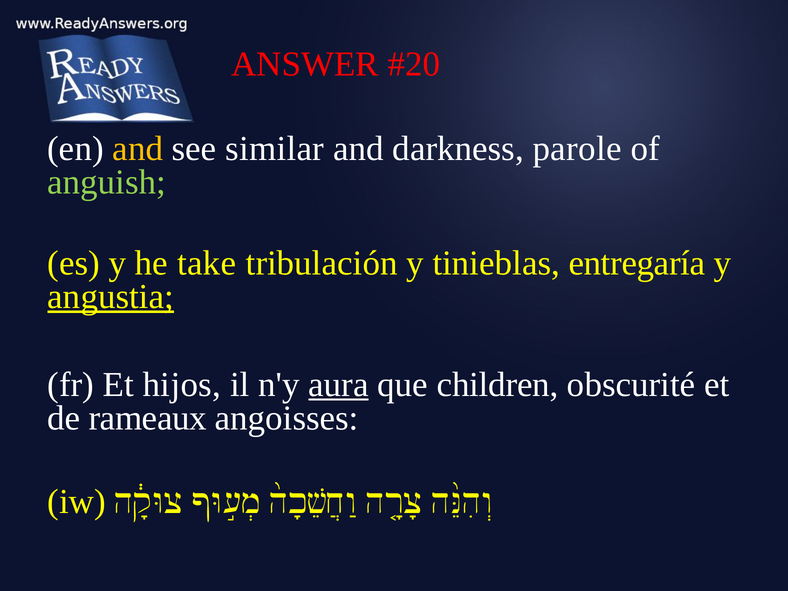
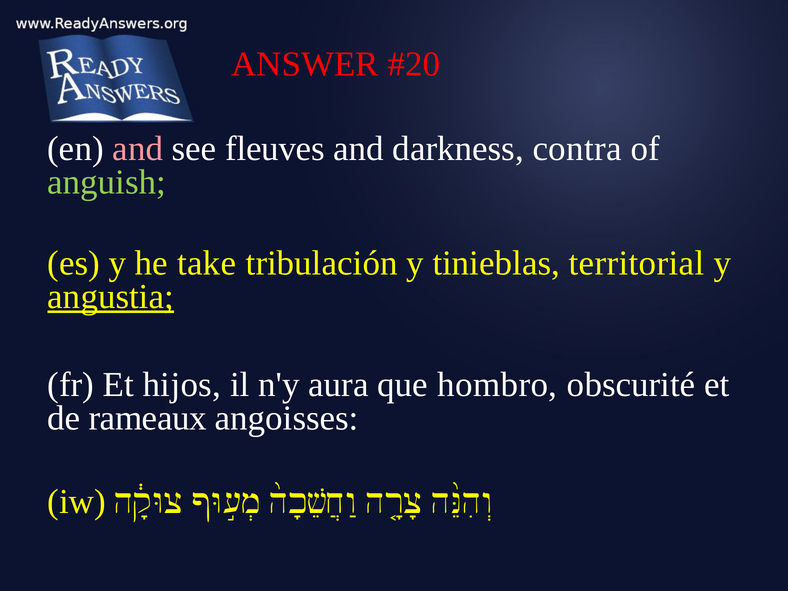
and colour: yellow -> pink (138, 149)
similar: similar -> fleuves (275, 149)
parole: parole -> contra (577, 149)
entregaría: entregaría -> territorial (637, 263)
aura underline: present -> none (338, 384)
children: children -> hombro (497, 384)
